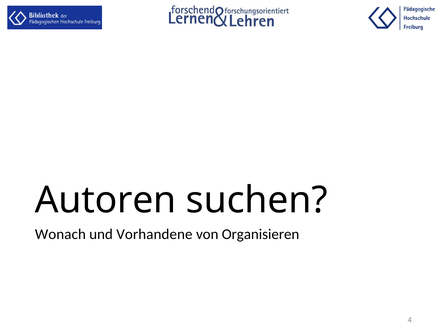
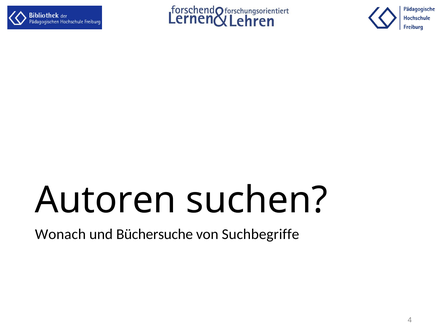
Vorhandene: Vorhandene -> Büchersuche (155, 235)
Organisieren: Organisieren -> Suchbegriffe (260, 235)
